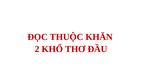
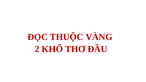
KHĂN: KHĂN -> VÀNG (99, 37)
